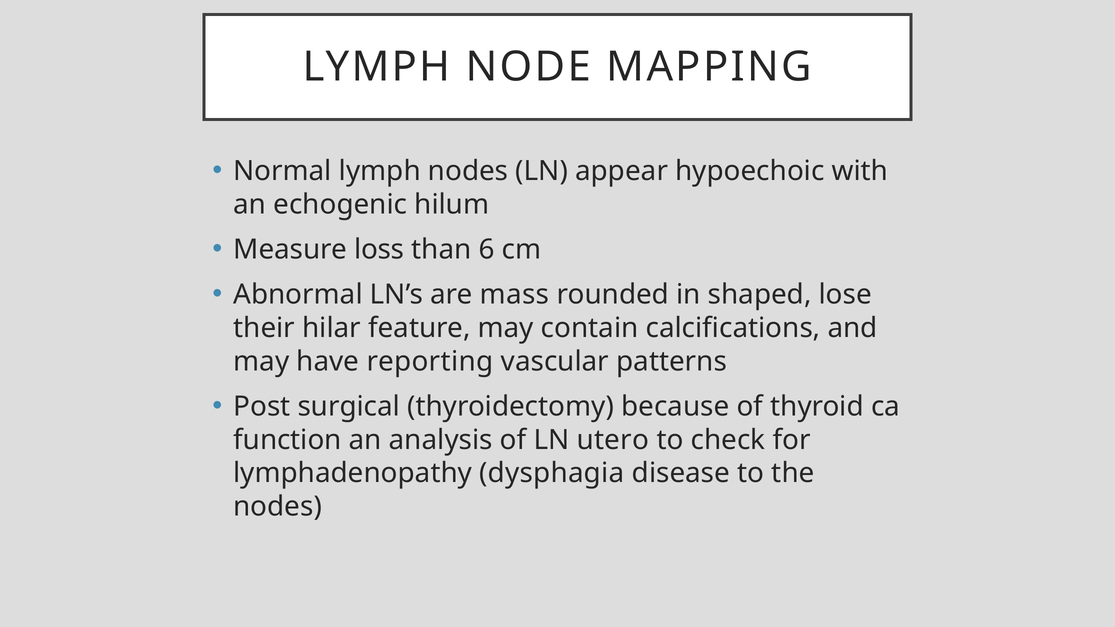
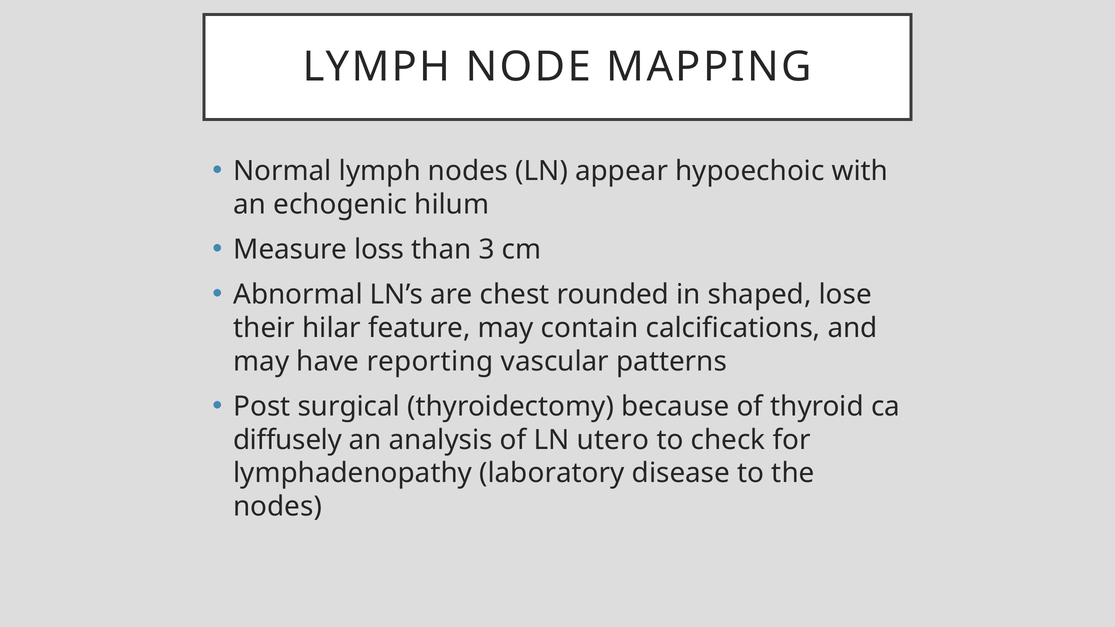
6: 6 -> 3 (487, 249)
mass: mass -> chest (515, 295)
function: function -> diffusely (288, 440)
dysphagia: dysphagia -> laboratory (552, 473)
